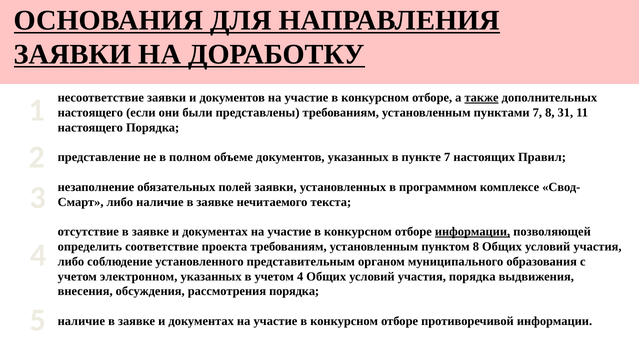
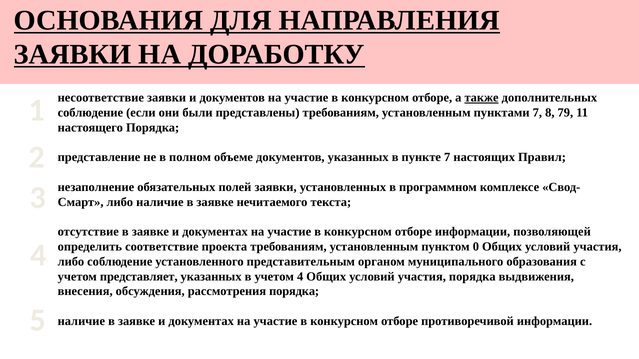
настоящего: настоящего -> соблюдение (90, 113)
31: 31 -> 79 (565, 113)
информации underline: present -> none (473, 232)
пунктом 8: 8 -> 0 (476, 247)
электронном: электронном -> представляет (139, 277)
